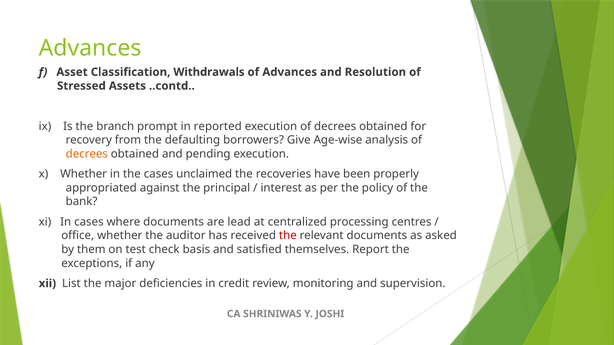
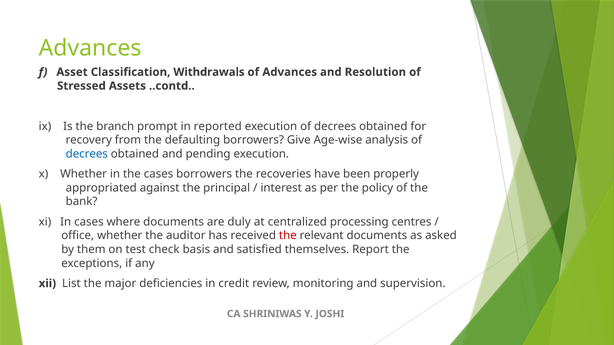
decrees colour: orange -> blue (87, 154)
cases unclaimed: unclaimed -> borrowers (204, 174)
lead: lead -> duly (239, 222)
